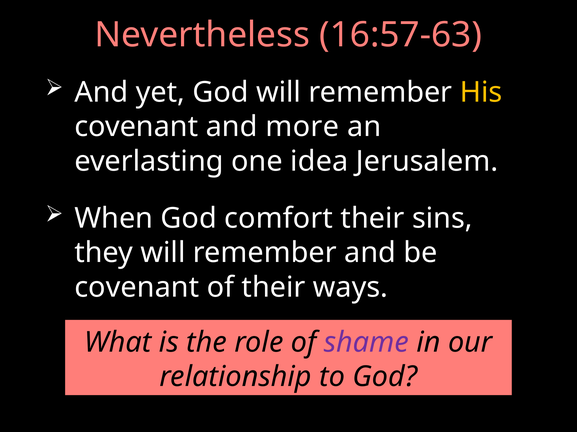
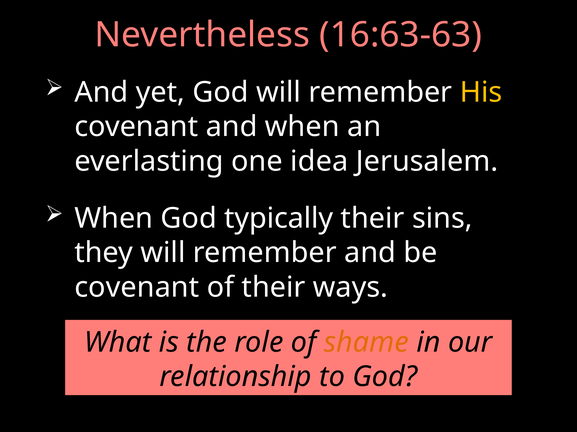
16:57-63: 16:57-63 -> 16:63-63 (401, 35)
and more: more -> when (302, 127)
comfort: comfort -> typically (279, 219)
shame colour: purple -> orange (366, 343)
